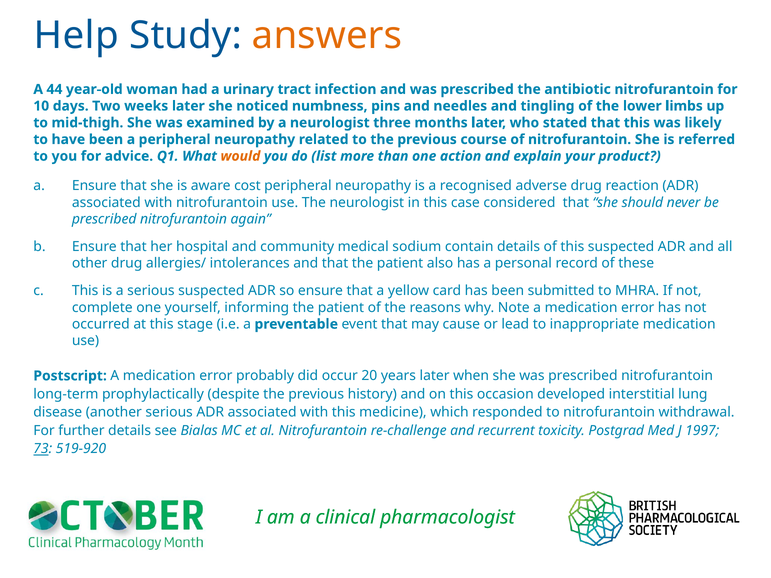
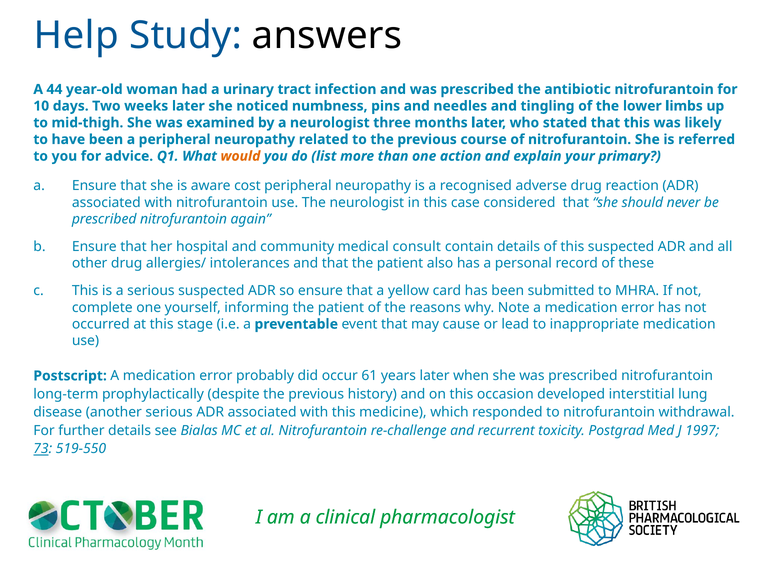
answers colour: orange -> black (327, 36)
product: product -> primary (630, 156)
sodium: sodium -> consult (417, 247)
20: 20 -> 61 (369, 376)
519-920: 519-920 -> 519-550 (81, 449)
